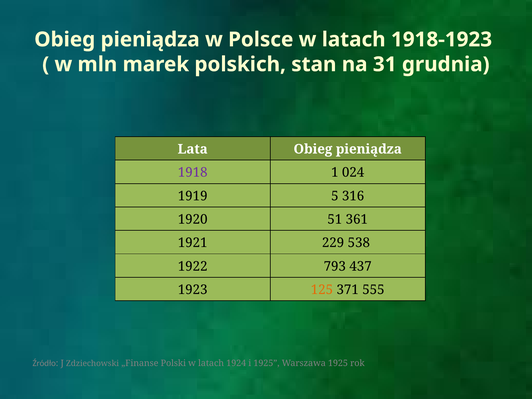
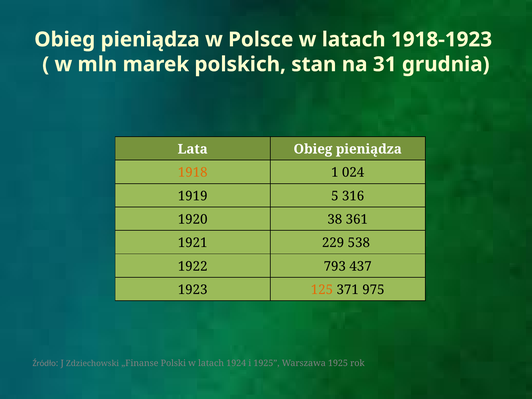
1918 colour: purple -> orange (193, 173)
51: 51 -> 38 (335, 219)
555: 555 -> 975 (373, 290)
